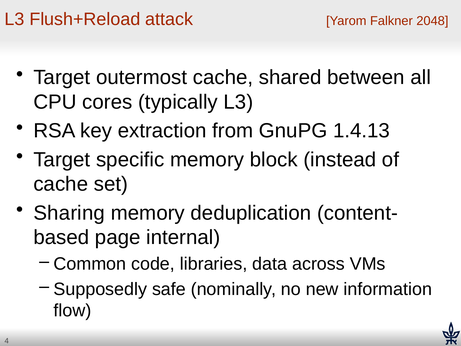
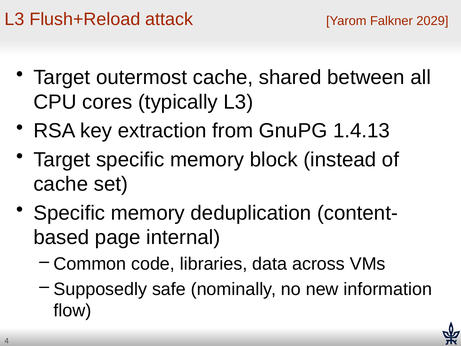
2048: 2048 -> 2029 (432, 21)
Sharing: Sharing -> Specific (69, 213)
